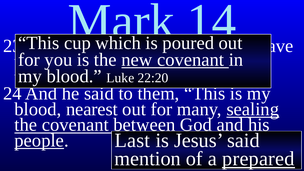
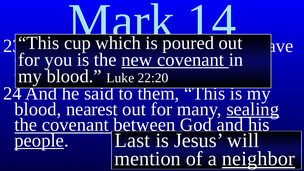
Jesus said: said -> will (243, 141)
prepared: prepared -> neighbor (258, 159)
